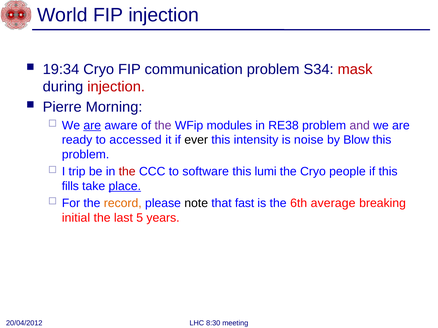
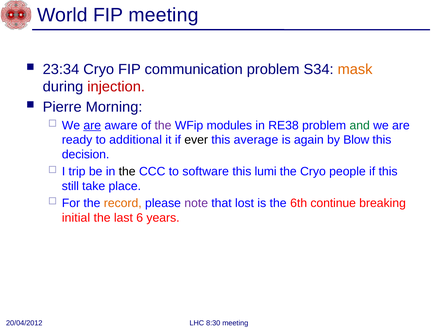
FIP injection: injection -> meeting (164, 15)
19:34: 19:34 -> 23:34 (61, 69)
mask colour: red -> orange (355, 69)
and colour: purple -> green (360, 126)
accessed: accessed -> additional (136, 140)
intensity: intensity -> average (256, 140)
noise: noise -> again (309, 140)
problem: problem -> decision (86, 155)
the colour: red -> black (127, 172)
fills: fills -> still (70, 186)
place underline: present -> none (125, 186)
note colour: black -> purple (196, 203)
fast: fast -> lost (245, 203)
average: average -> continue (333, 203)
5: 5 -> 6 (140, 218)
